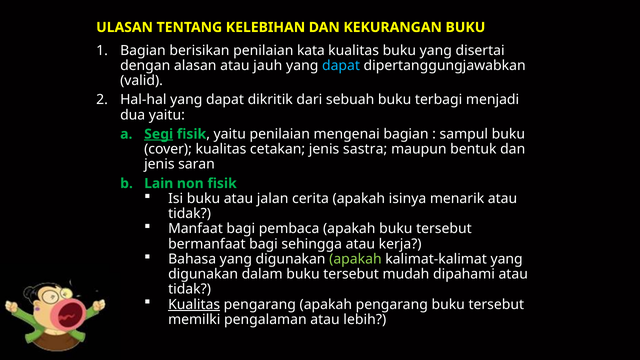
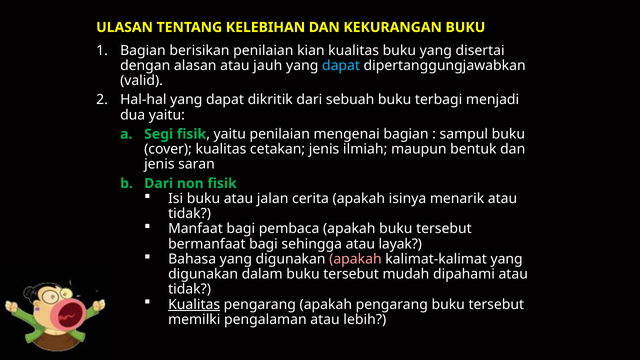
kata: kata -> kian (311, 50)
Segi underline: present -> none (159, 134)
sastra: sastra -> ilmiah (365, 149)
b Lain: Lain -> Dari (159, 183)
kerja: kerja -> layak (400, 244)
apakah colour: light green -> pink (355, 259)
